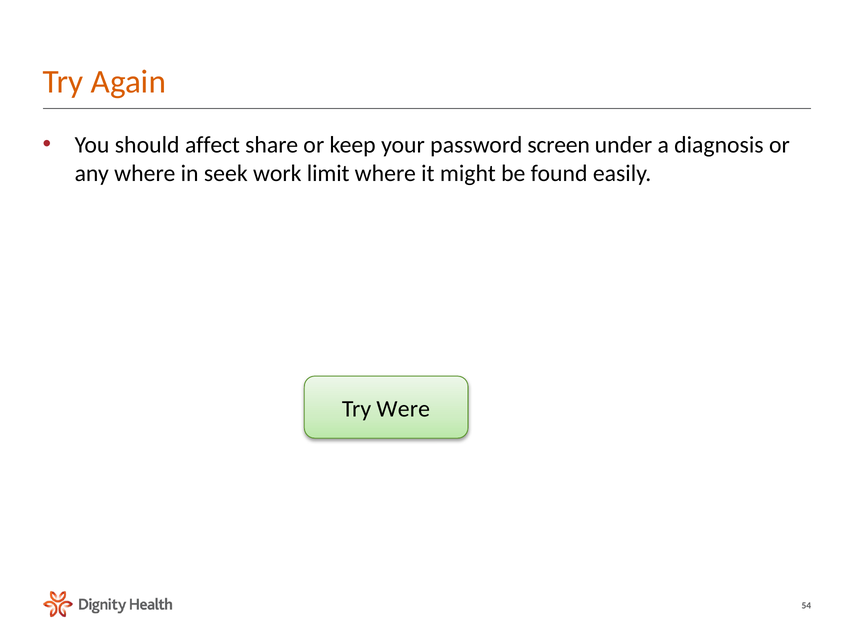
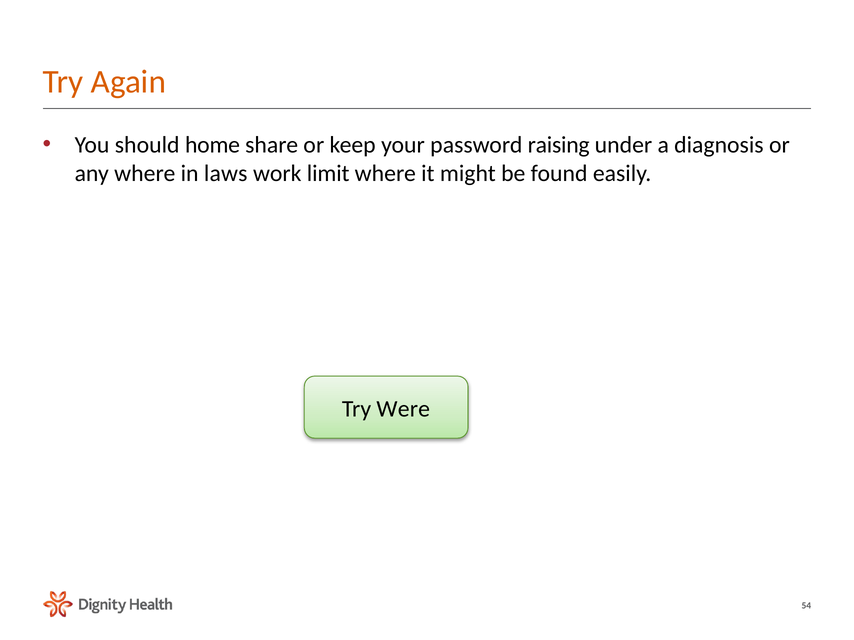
affect: affect -> home (213, 145)
screen: screen -> raising (559, 145)
seek: seek -> laws (226, 173)
